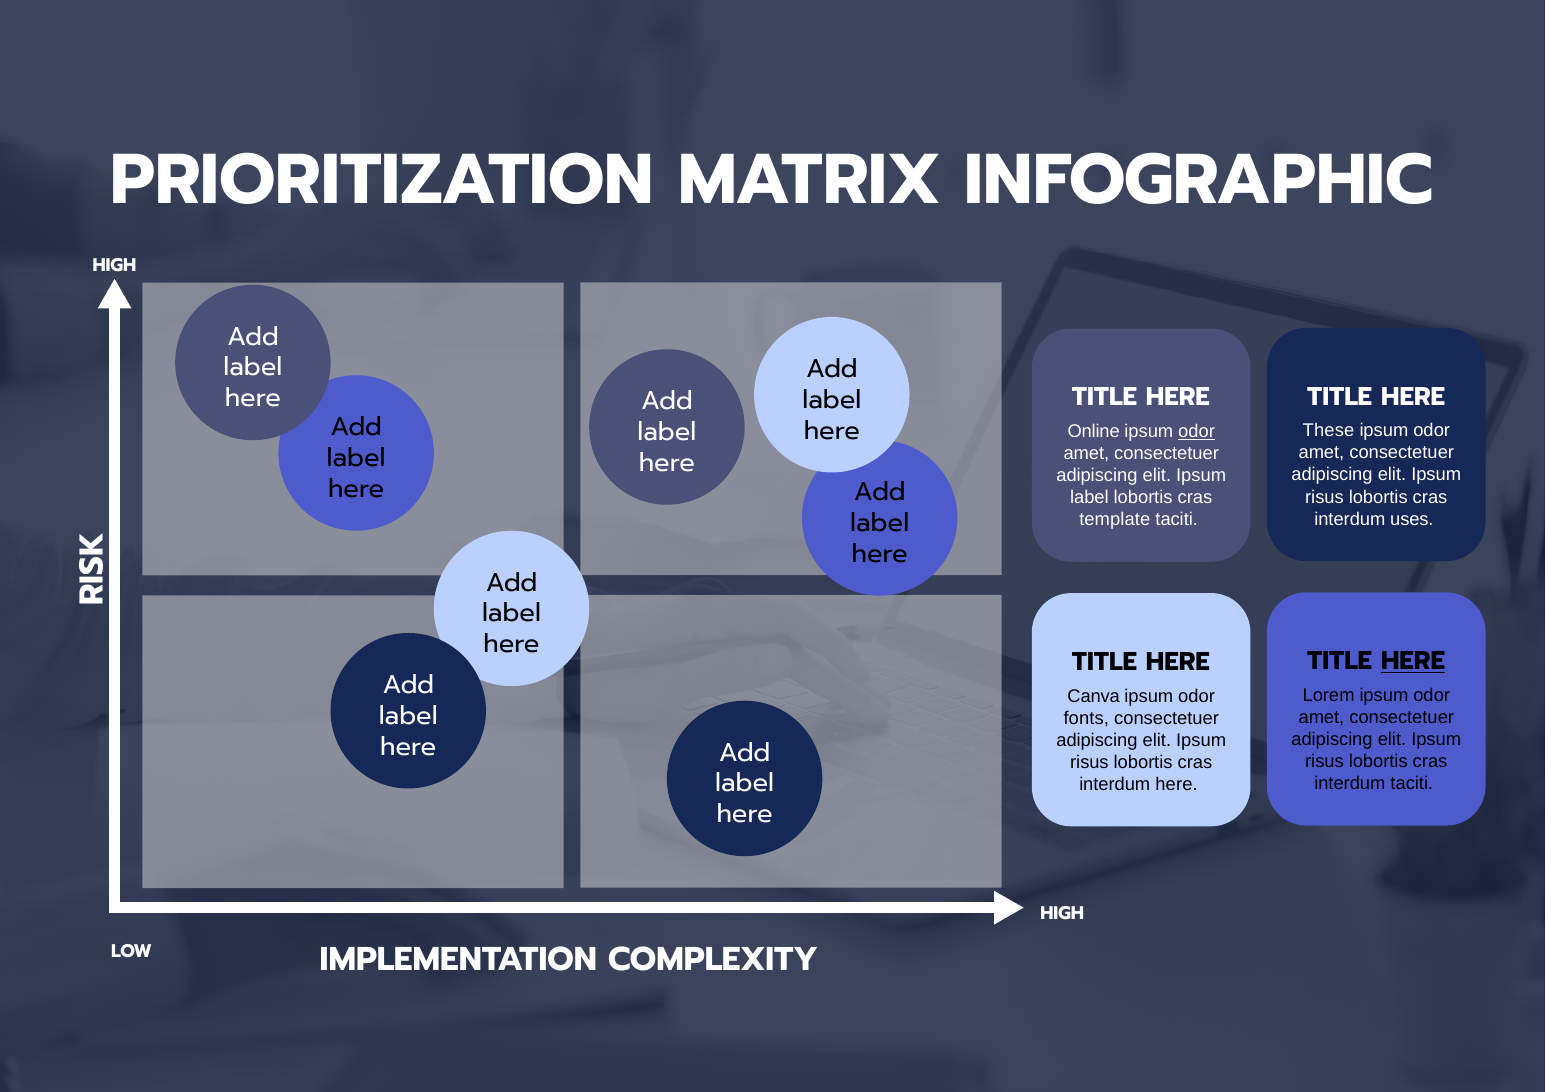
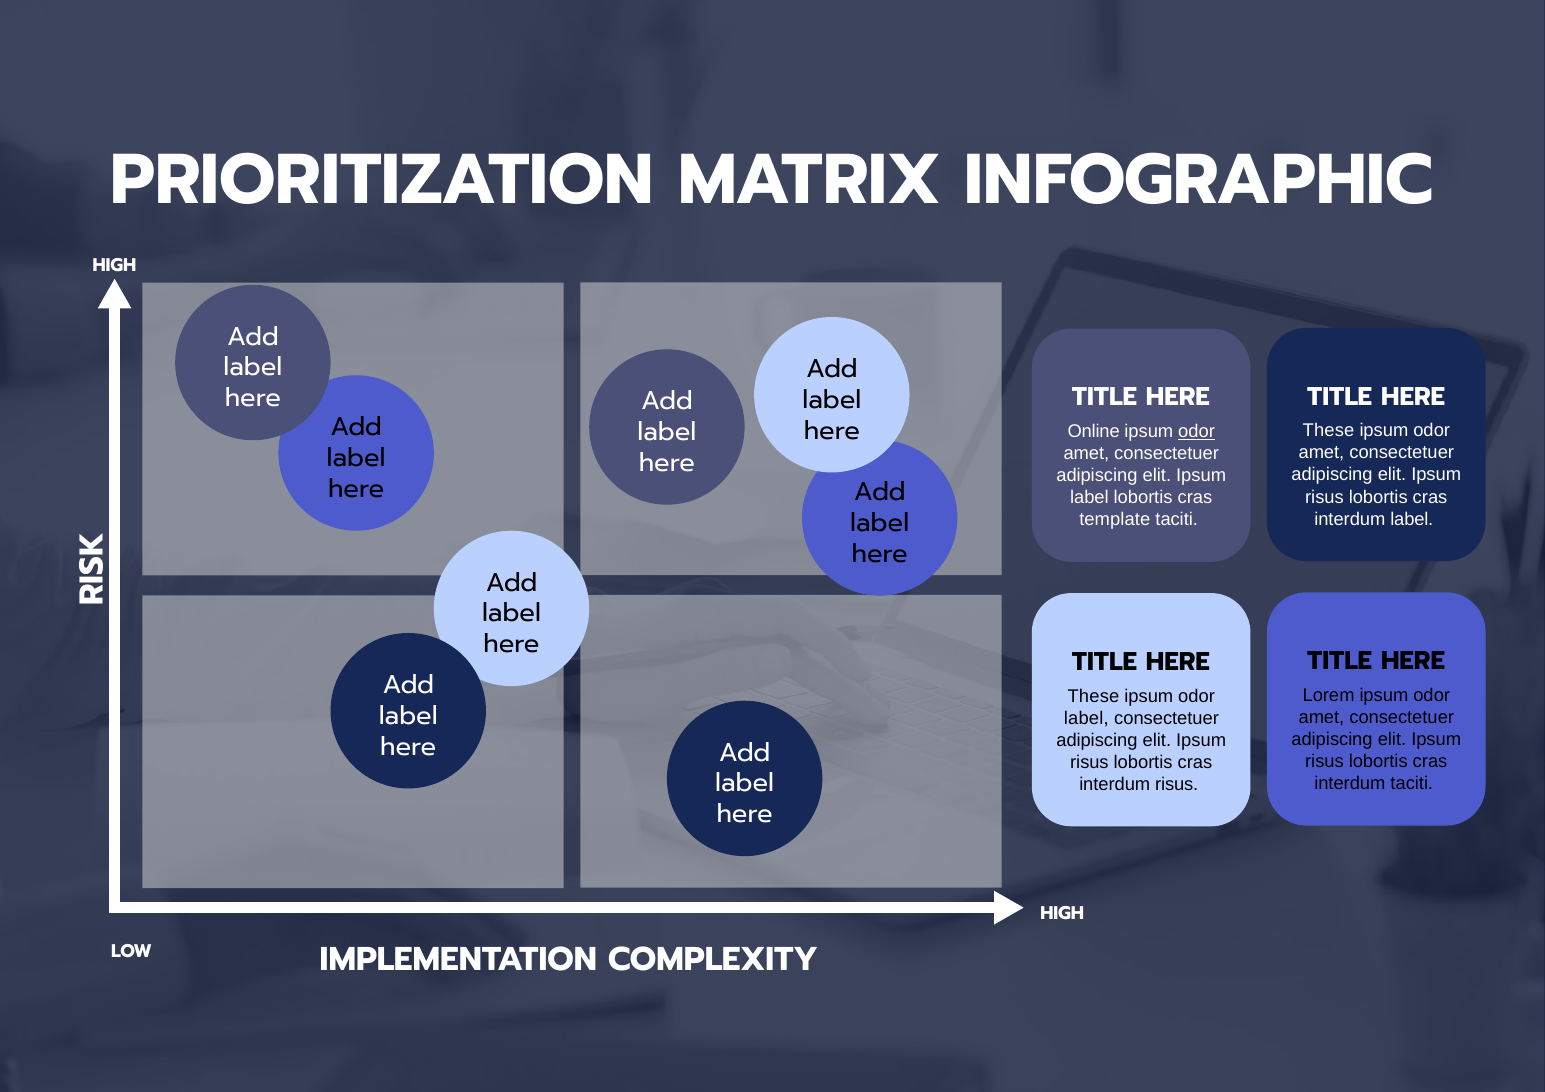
interdum uses: uses -> label (1412, 519)
HERE underline: present -> none (1413, 661)
Canva: Canva -> These (1093, 696)
fonts: fonts -> label (1086, 718)
interdum here: here -> risus (1177, 784)
